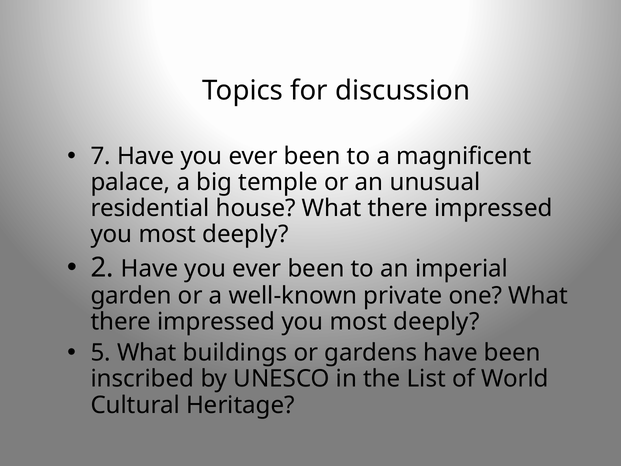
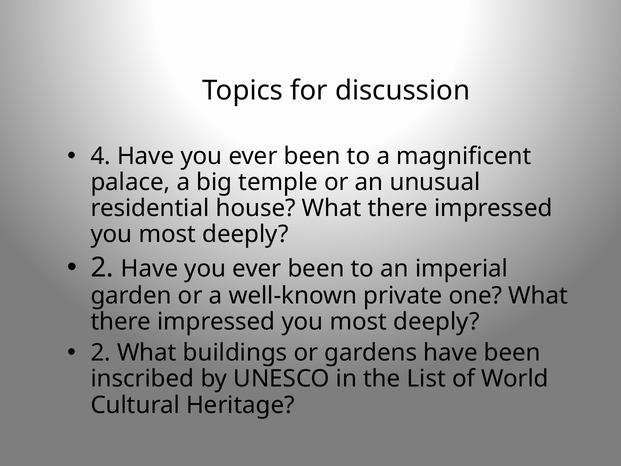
7: 7 -> 4 (101, 156)
5: 5 -> 2 (101, 353)
